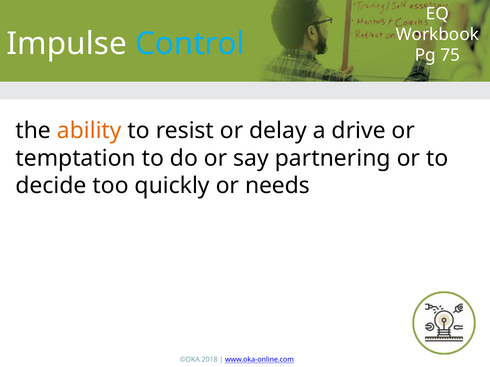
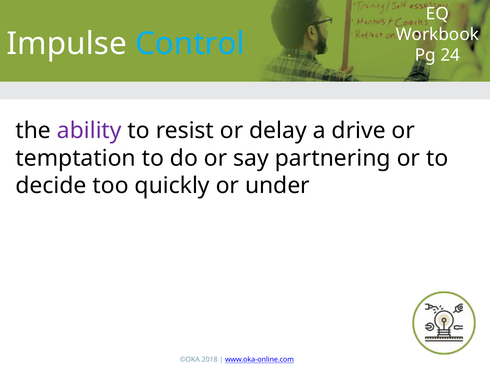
75: 75 -> 24 (450, 55)
ability colour: orange -> purple (89, 131)
needs: needs -> under (277, 186)
